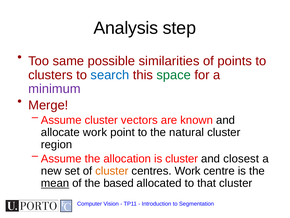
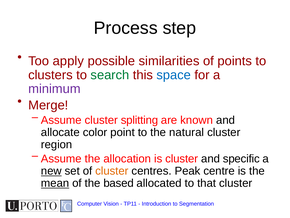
Analysis: Analysis -> Process (126, 28)
same: same -> apply (68, 61)
search colour: blue -> green (110, 75)
space colour: green -> blue (174, 75)
vectors: vectors -> splitting (139, 120)
allocate work: work -> color (95, 132)
closest: closest -> specific (241, 158)
new underline: none -> present (51, 171)
centres Work: Work -> Peak (188, 171)
